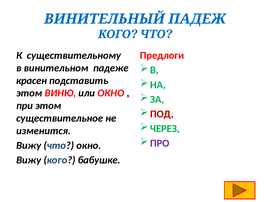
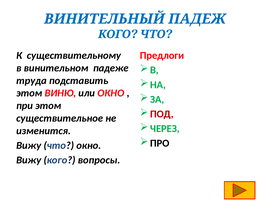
красен: красен -> труда (31, 81)
ПРО colour: purple -> black (160, 144)
бабушке: бабушке -> вопросы (99, 160)
